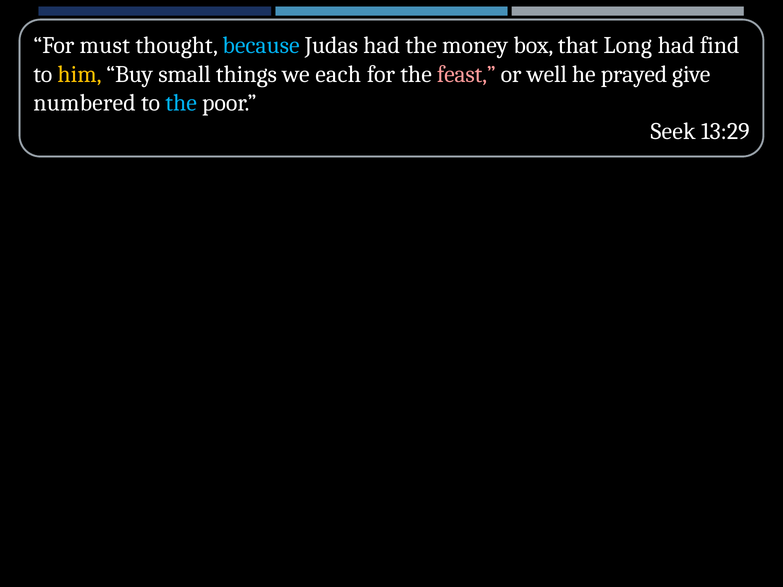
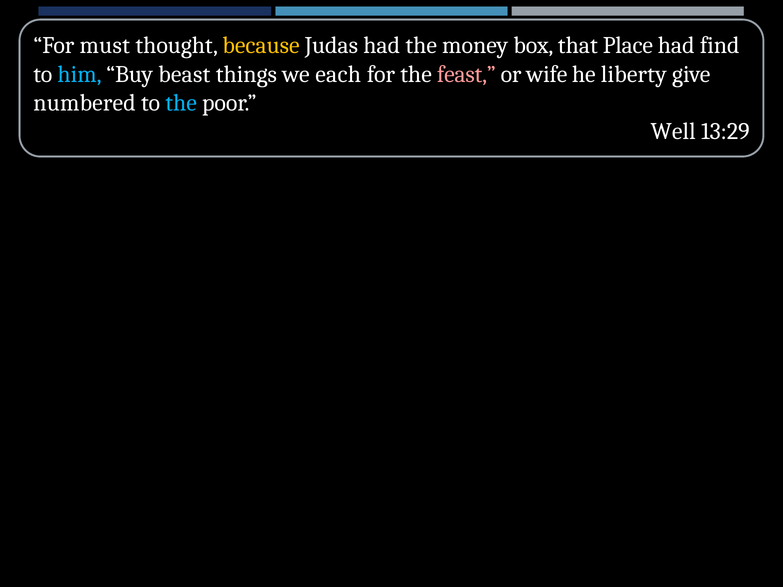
because colour: light blue -> yellow (261, 46)
Long: Long -> Place (628, 46)
him colour: yellow -> light blue (80, 74)
small: small -> beast (184, 74)
well: well -> wife (547, 74)
prayed: prayed -> liberty (634, 74)
Seek: Seek -> Well (673, 132)
